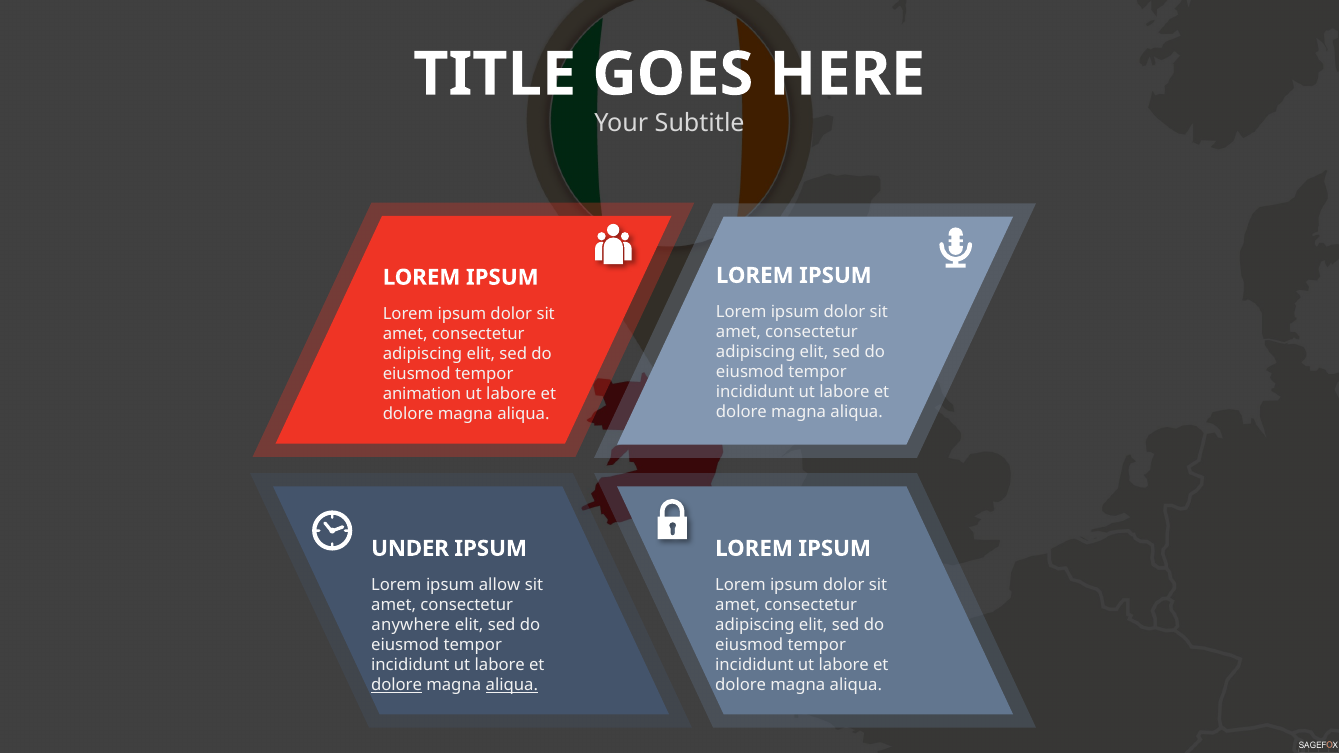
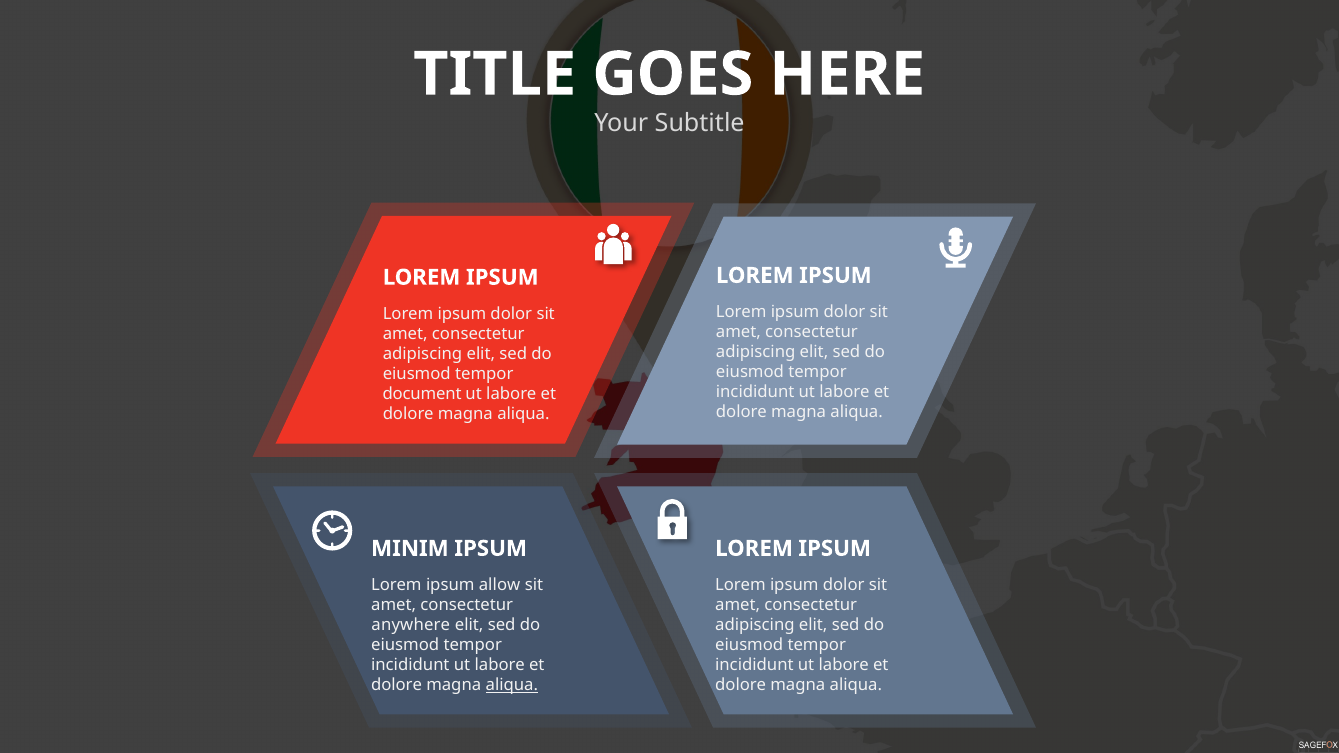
animation: animation -> document (422, 394)
UNDER: UNDER -> MINIM (410, 549)
dolore underline: present -> none (397, 685)
